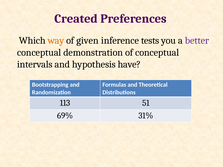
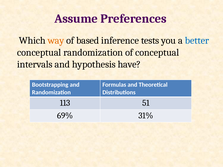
Created: Created -> Assume (76, 19)
given: given -> based (88, 41)
better colour: purple -> blue (197, 41)
conceptual demonstration: demonstration -> randomization (93, 53)
